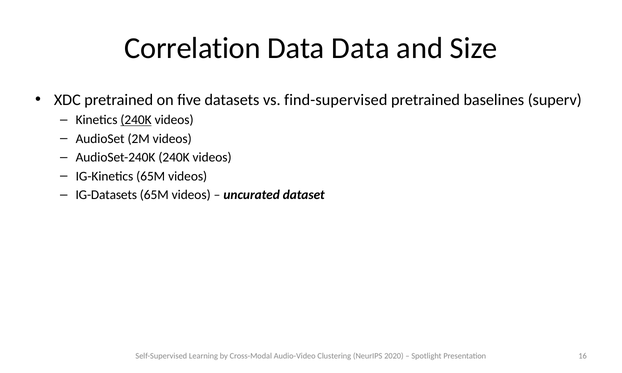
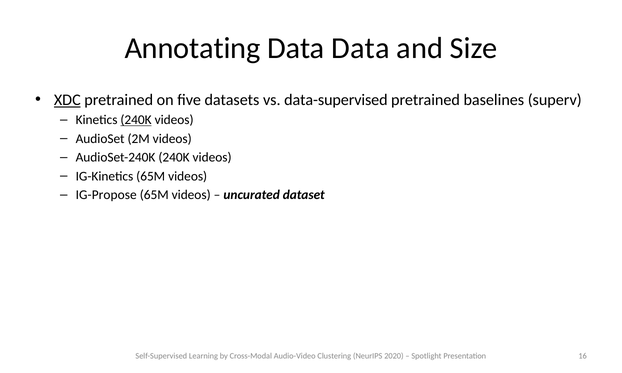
Correlation: Correlation -> Annotating (192, 48)
XDC underline: none -> present (67, 100)
find-supervised: find-supervised -> data-supervised (336, 100)
IG-Datasets: IG-Datasets -> IG-Propose (106, 195)
